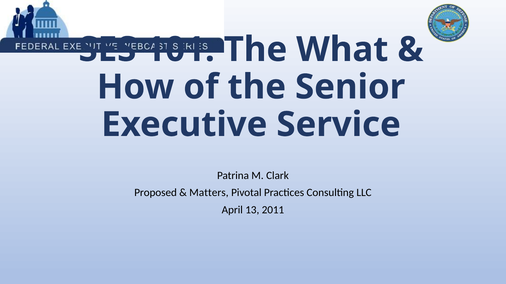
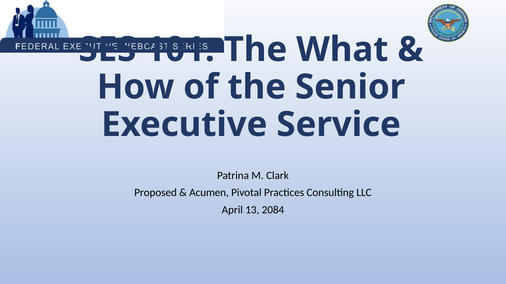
Matters: Matters -> Acumen (209, 193)
2011: 2011 -> 2084 (273, 210)
